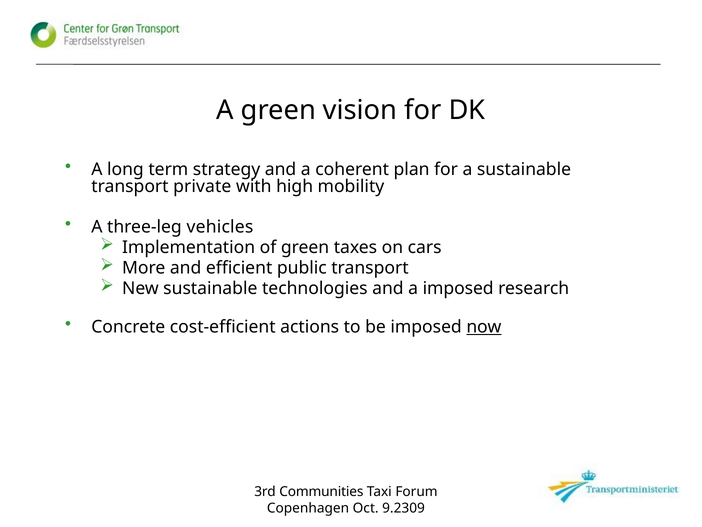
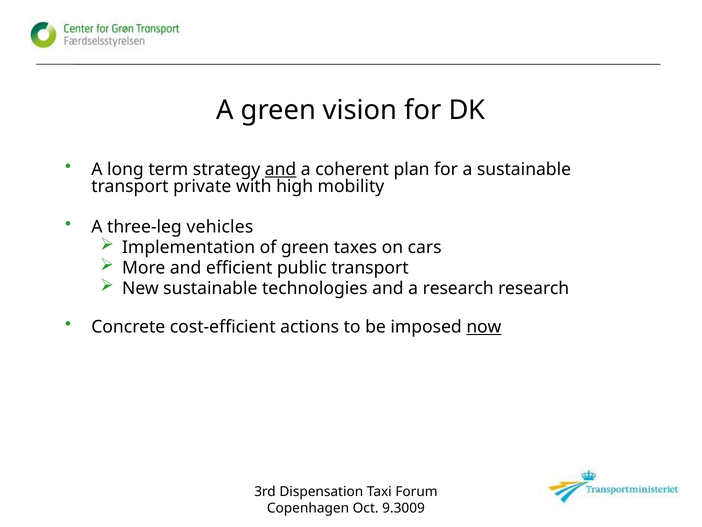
and underline: none -> present (281, 169)
a imposed: imposed -> research (458, 288)
Communities: Communities -> Dispensation (321, 492)
9.2309: 9.2309 -> 9.3009 (404, 508)
